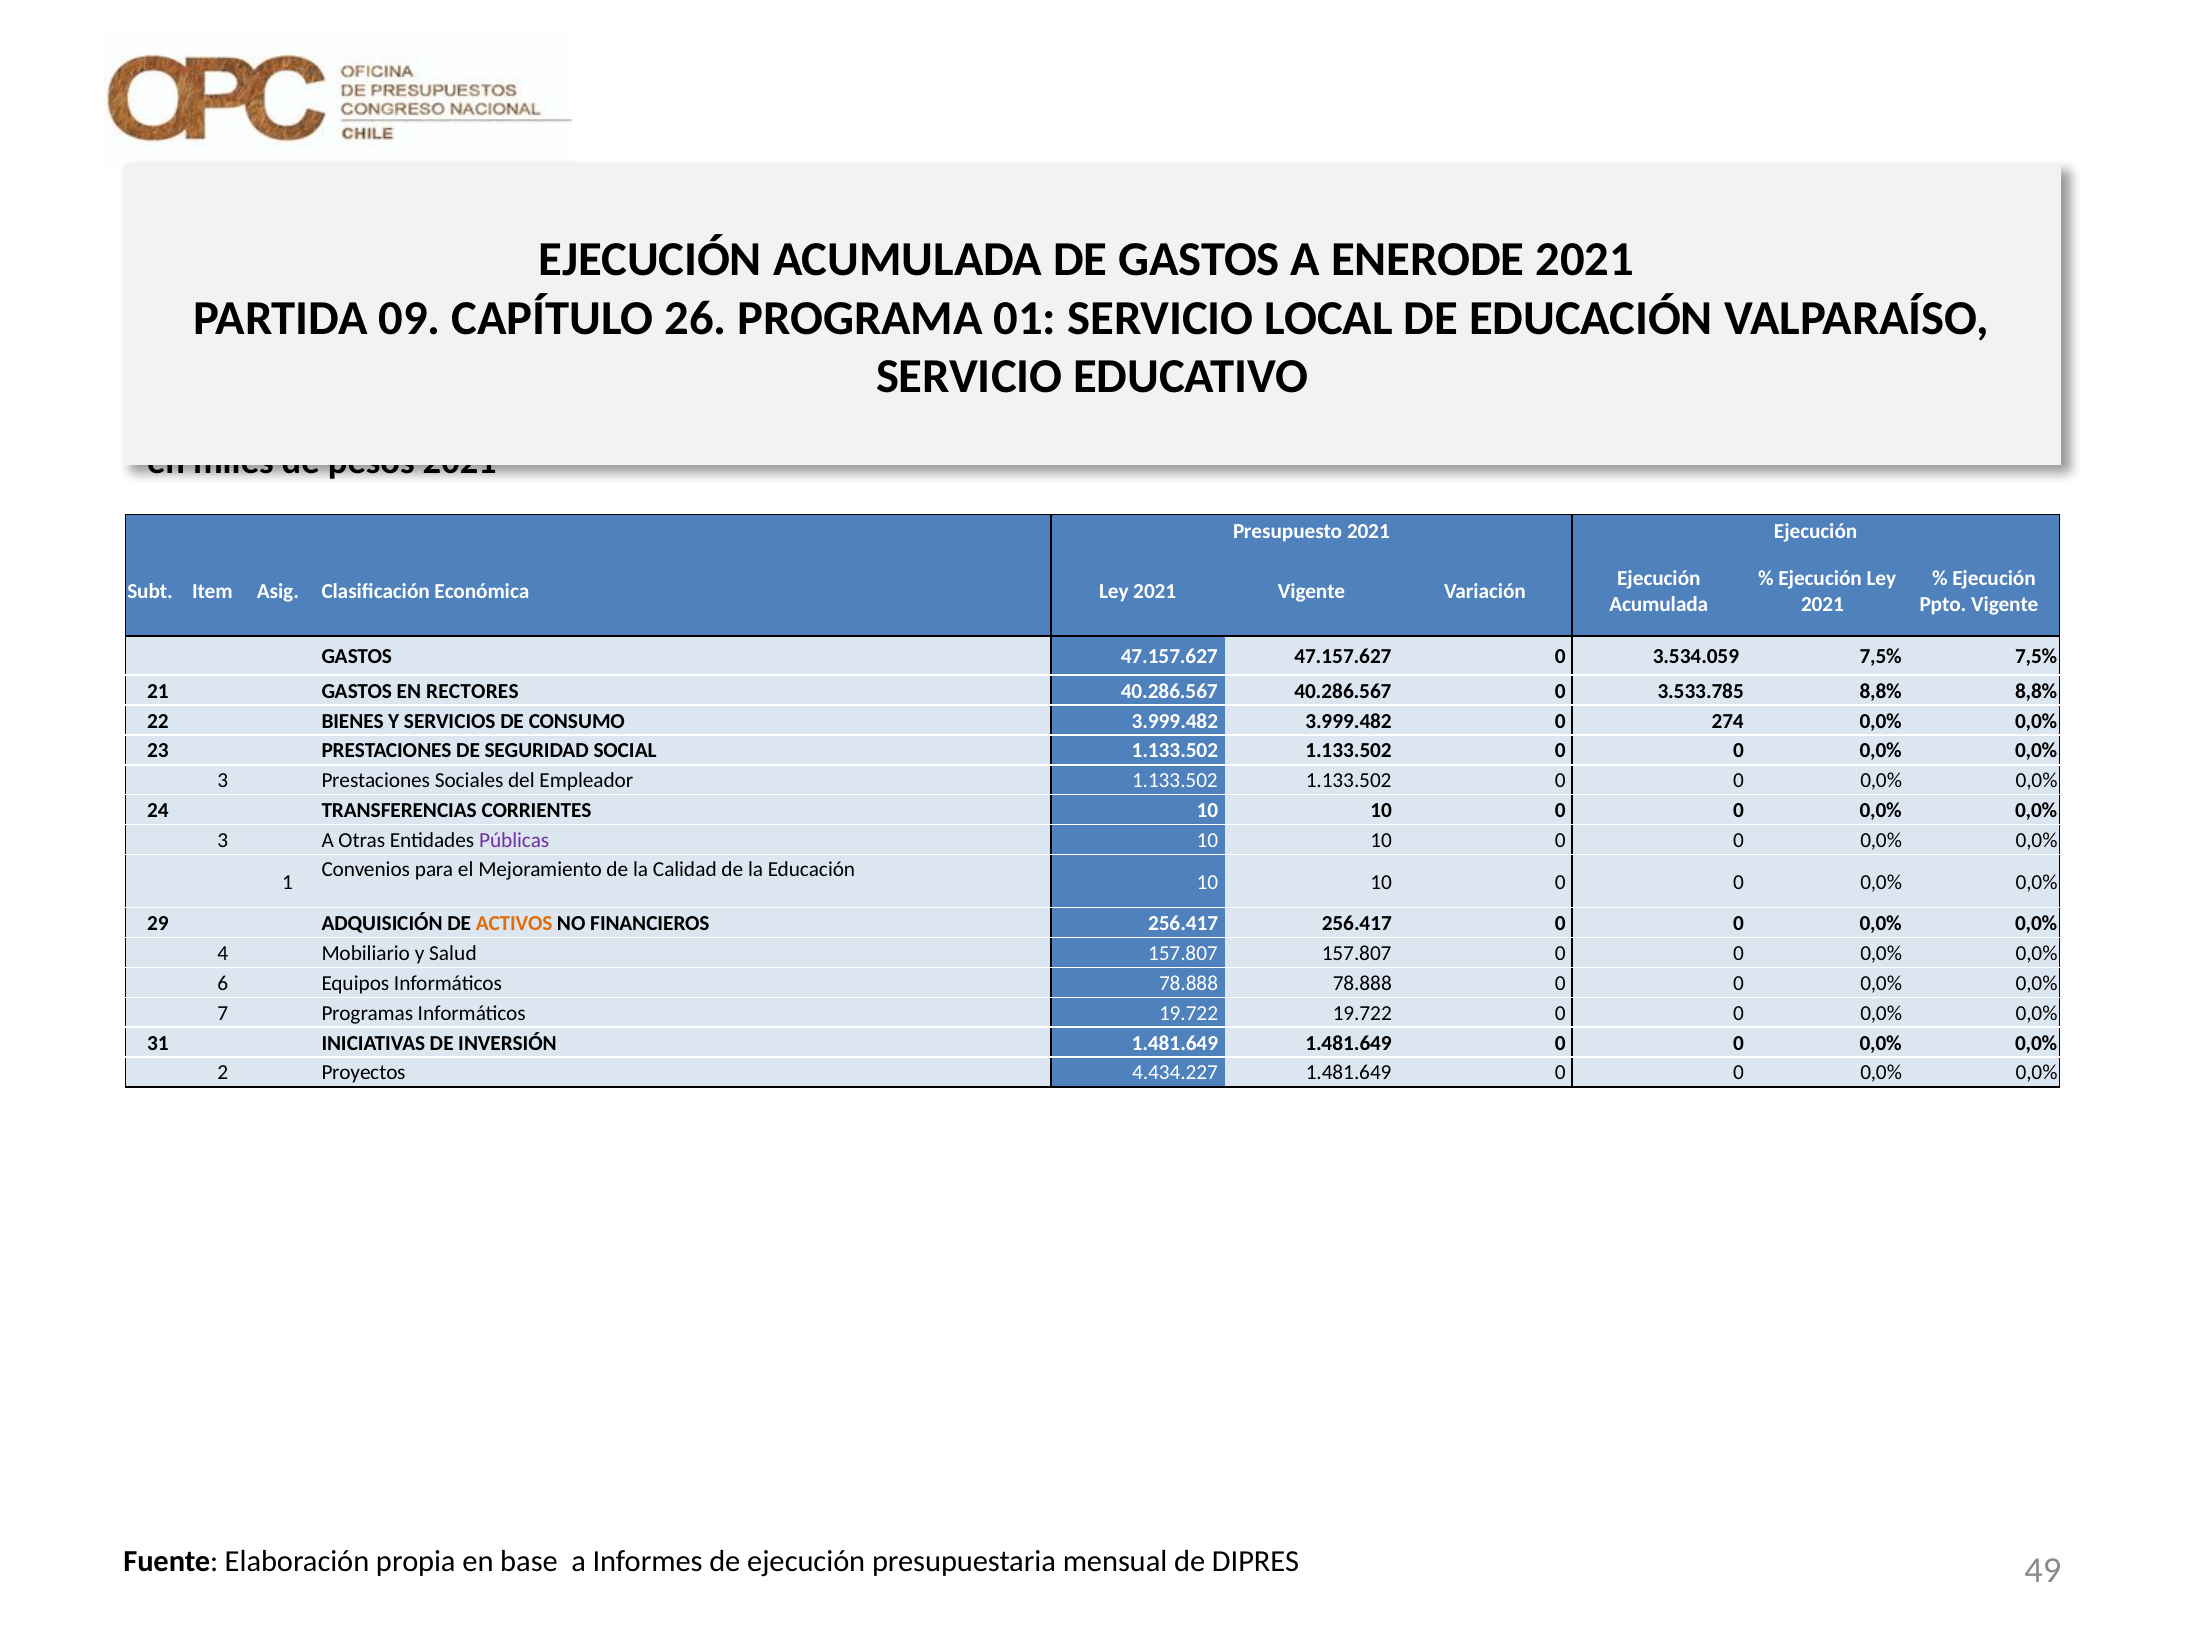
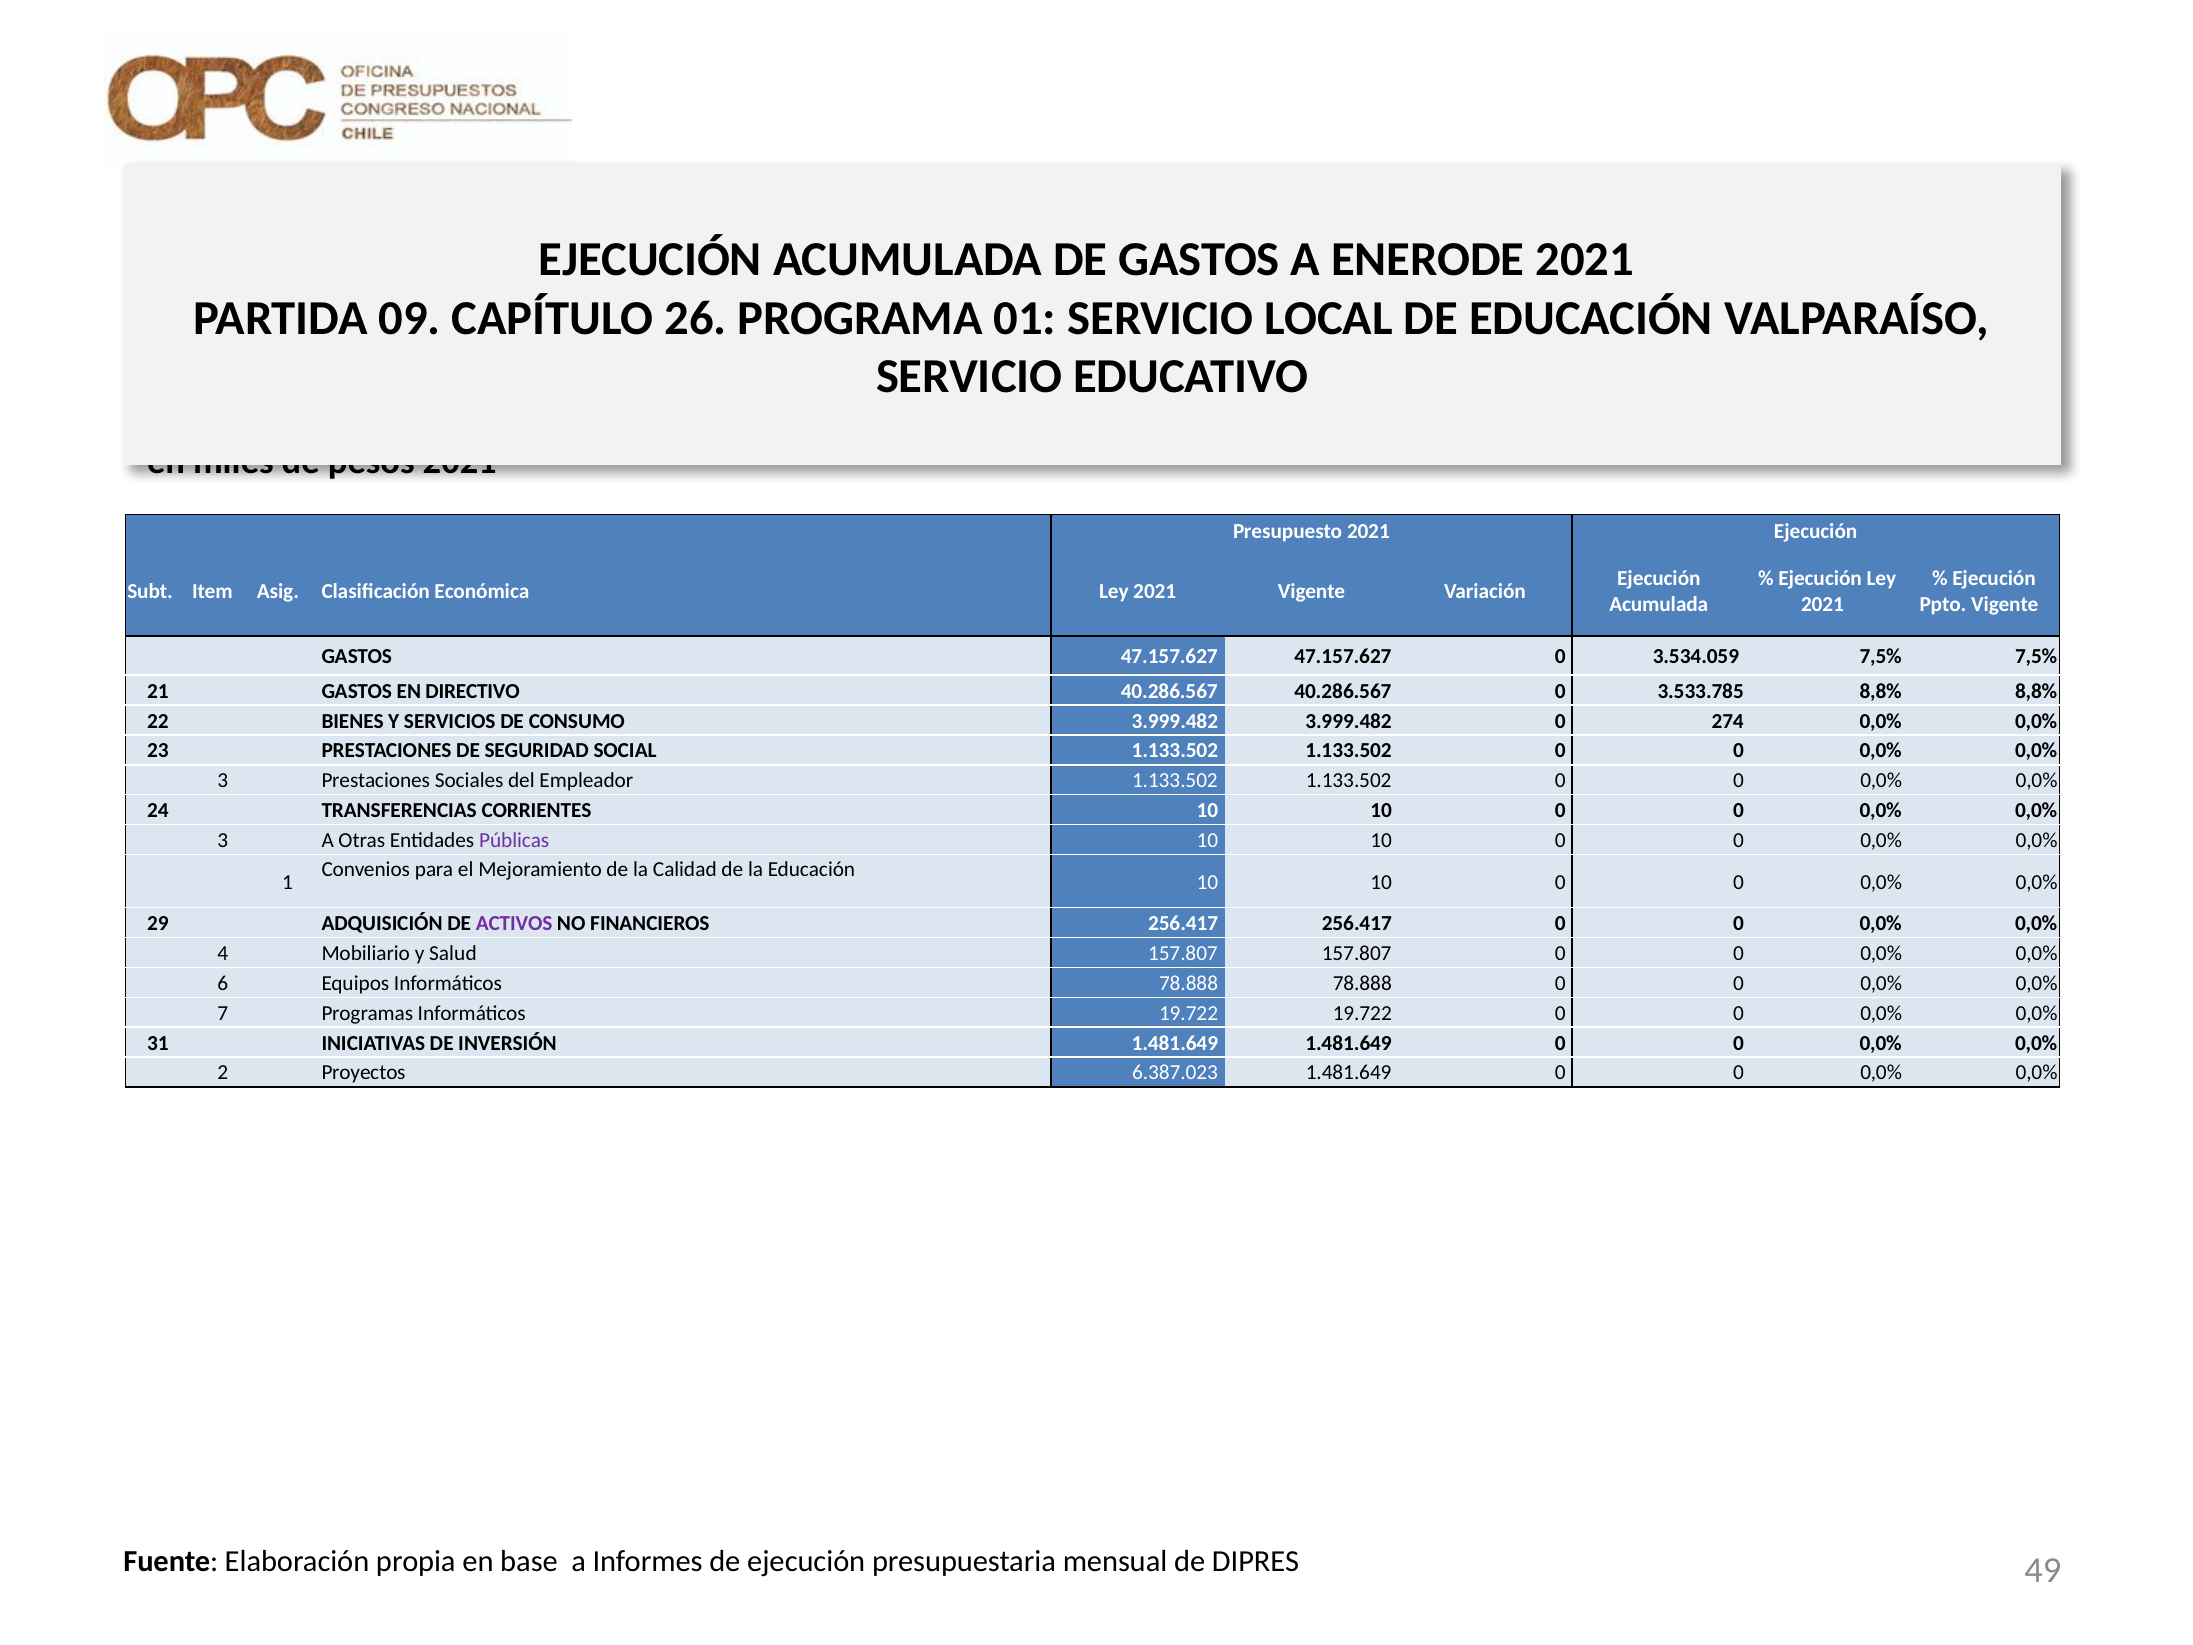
RECTORES: RECTORES -> DIRECTIVO (473, 691)
ACTIVOS colour: orange -> purple (514, 923)
4.434.227: 4.434.227 -> 6.387.023 (1175, 1073)
